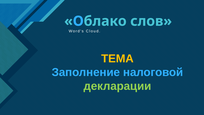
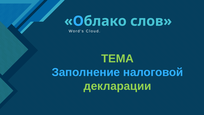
ТЕМА colour: yellow -> light green (117, 58)
